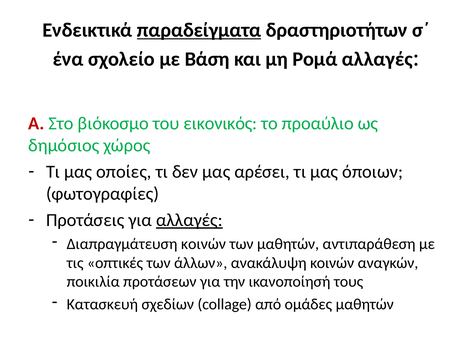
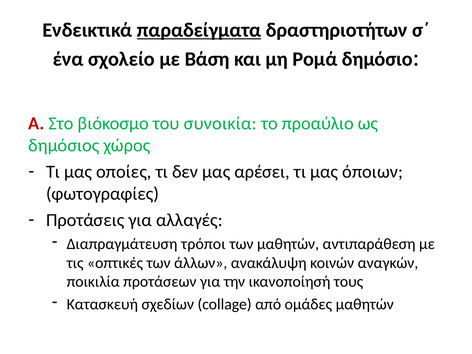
Ρομά αλλαγές: αλλαγές -> δημόσιο (377, 59)
εικονικός: εικονικός -> συνοικία (220, 123)
αλλαγές underline: present -> none (189, 220)
Διαπραγμάτευση κοινών: κοινών -> τρόποι (203, 244)
